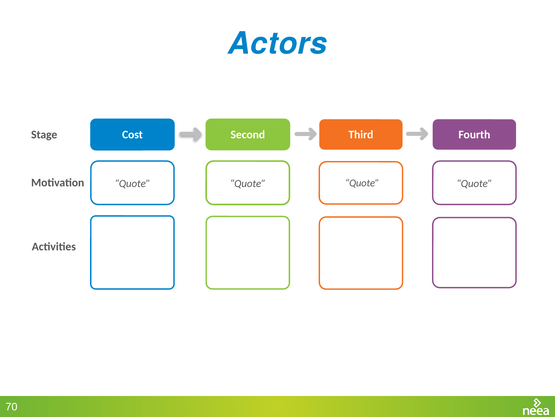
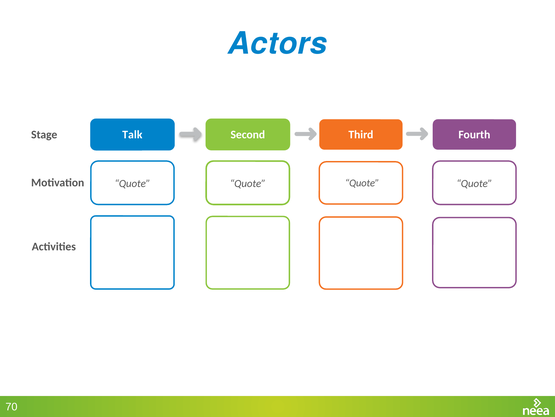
Cost: Cost -> Talk (132, 135)
